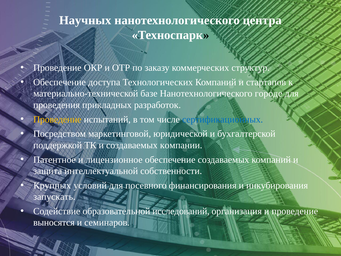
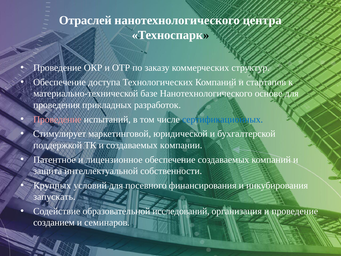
Научных: Научных -> Отраслей (85, 20)
городе: городе -> основе (269, 94)
Проведение colour: yellow -> pink (57, 119)
Посредством: Посредством -> Стимулирует (60, 134)
выносятся: выносятся -> созданием (54, 222)
